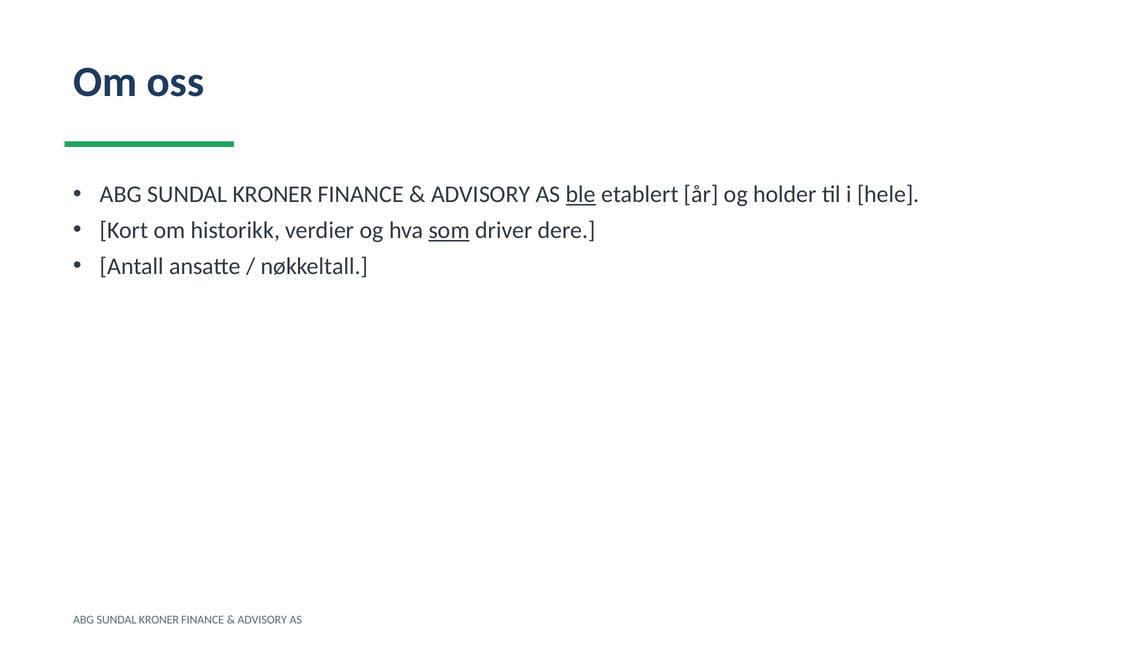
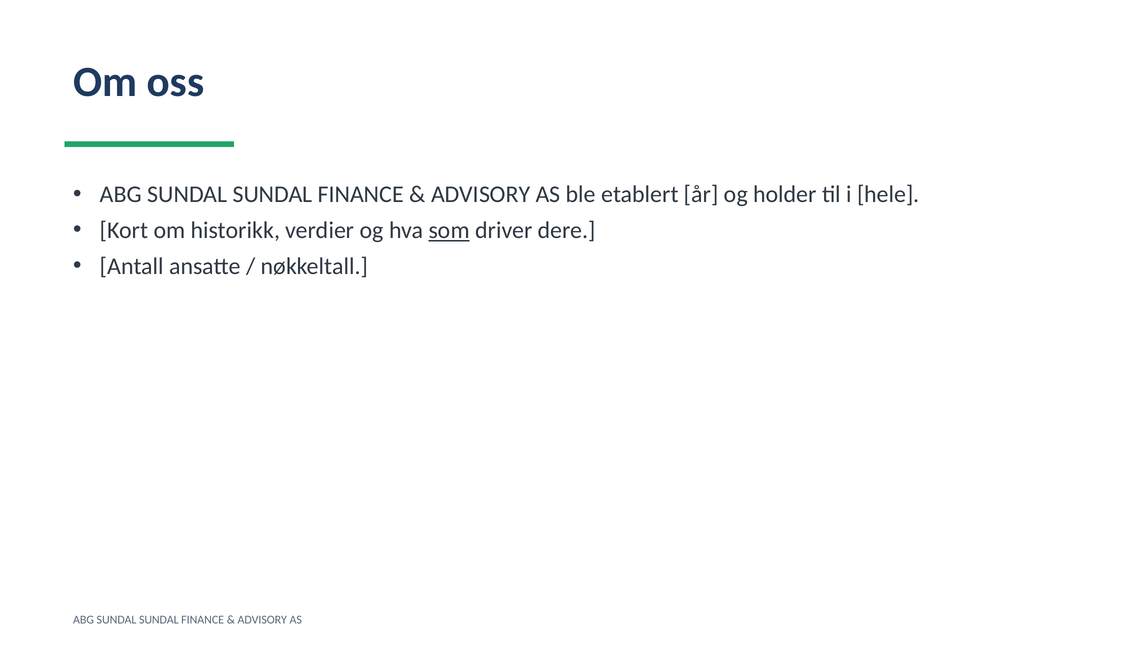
KRONER: KRONER -> SUNDAL (273, 194)
ble underline: present -> none (581, 194)
KRONER: KRONER -> SUNDAL (159, 620)
